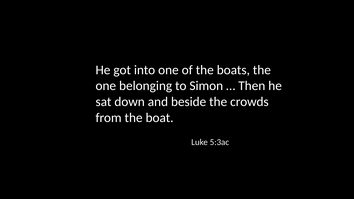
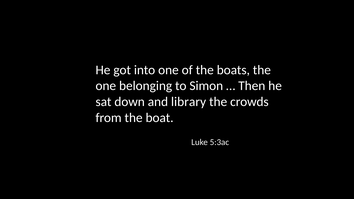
beside: beside -> library (189, 102)
